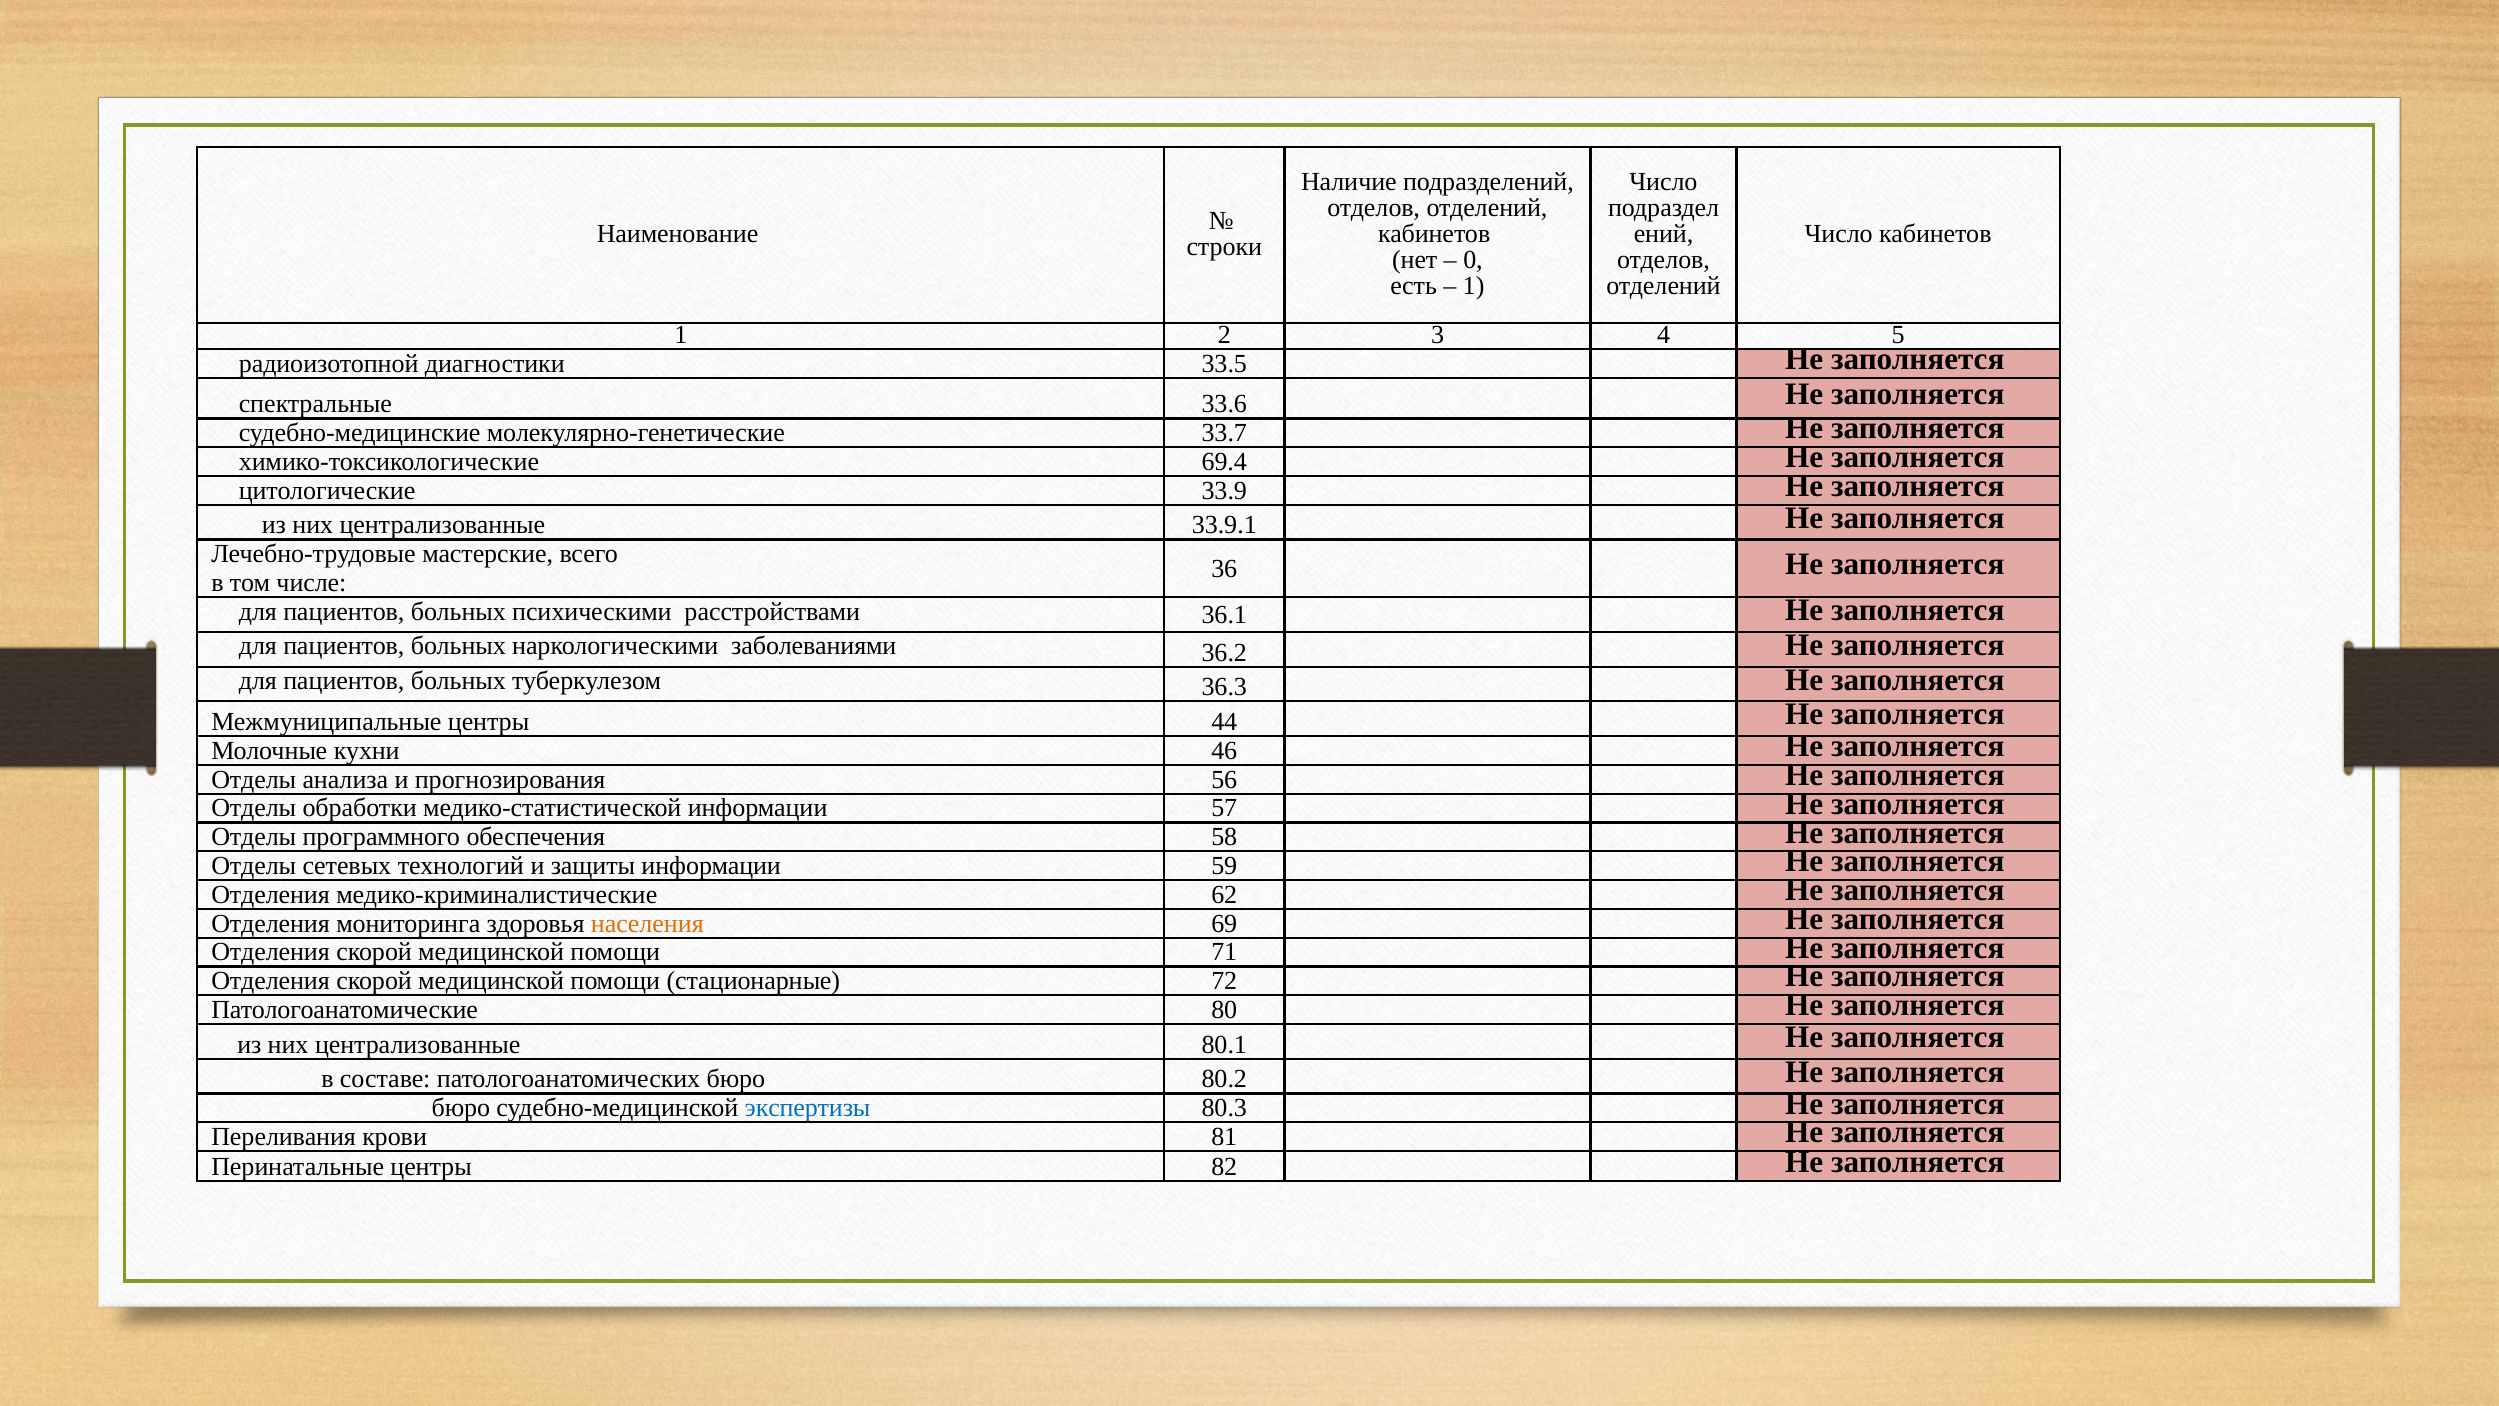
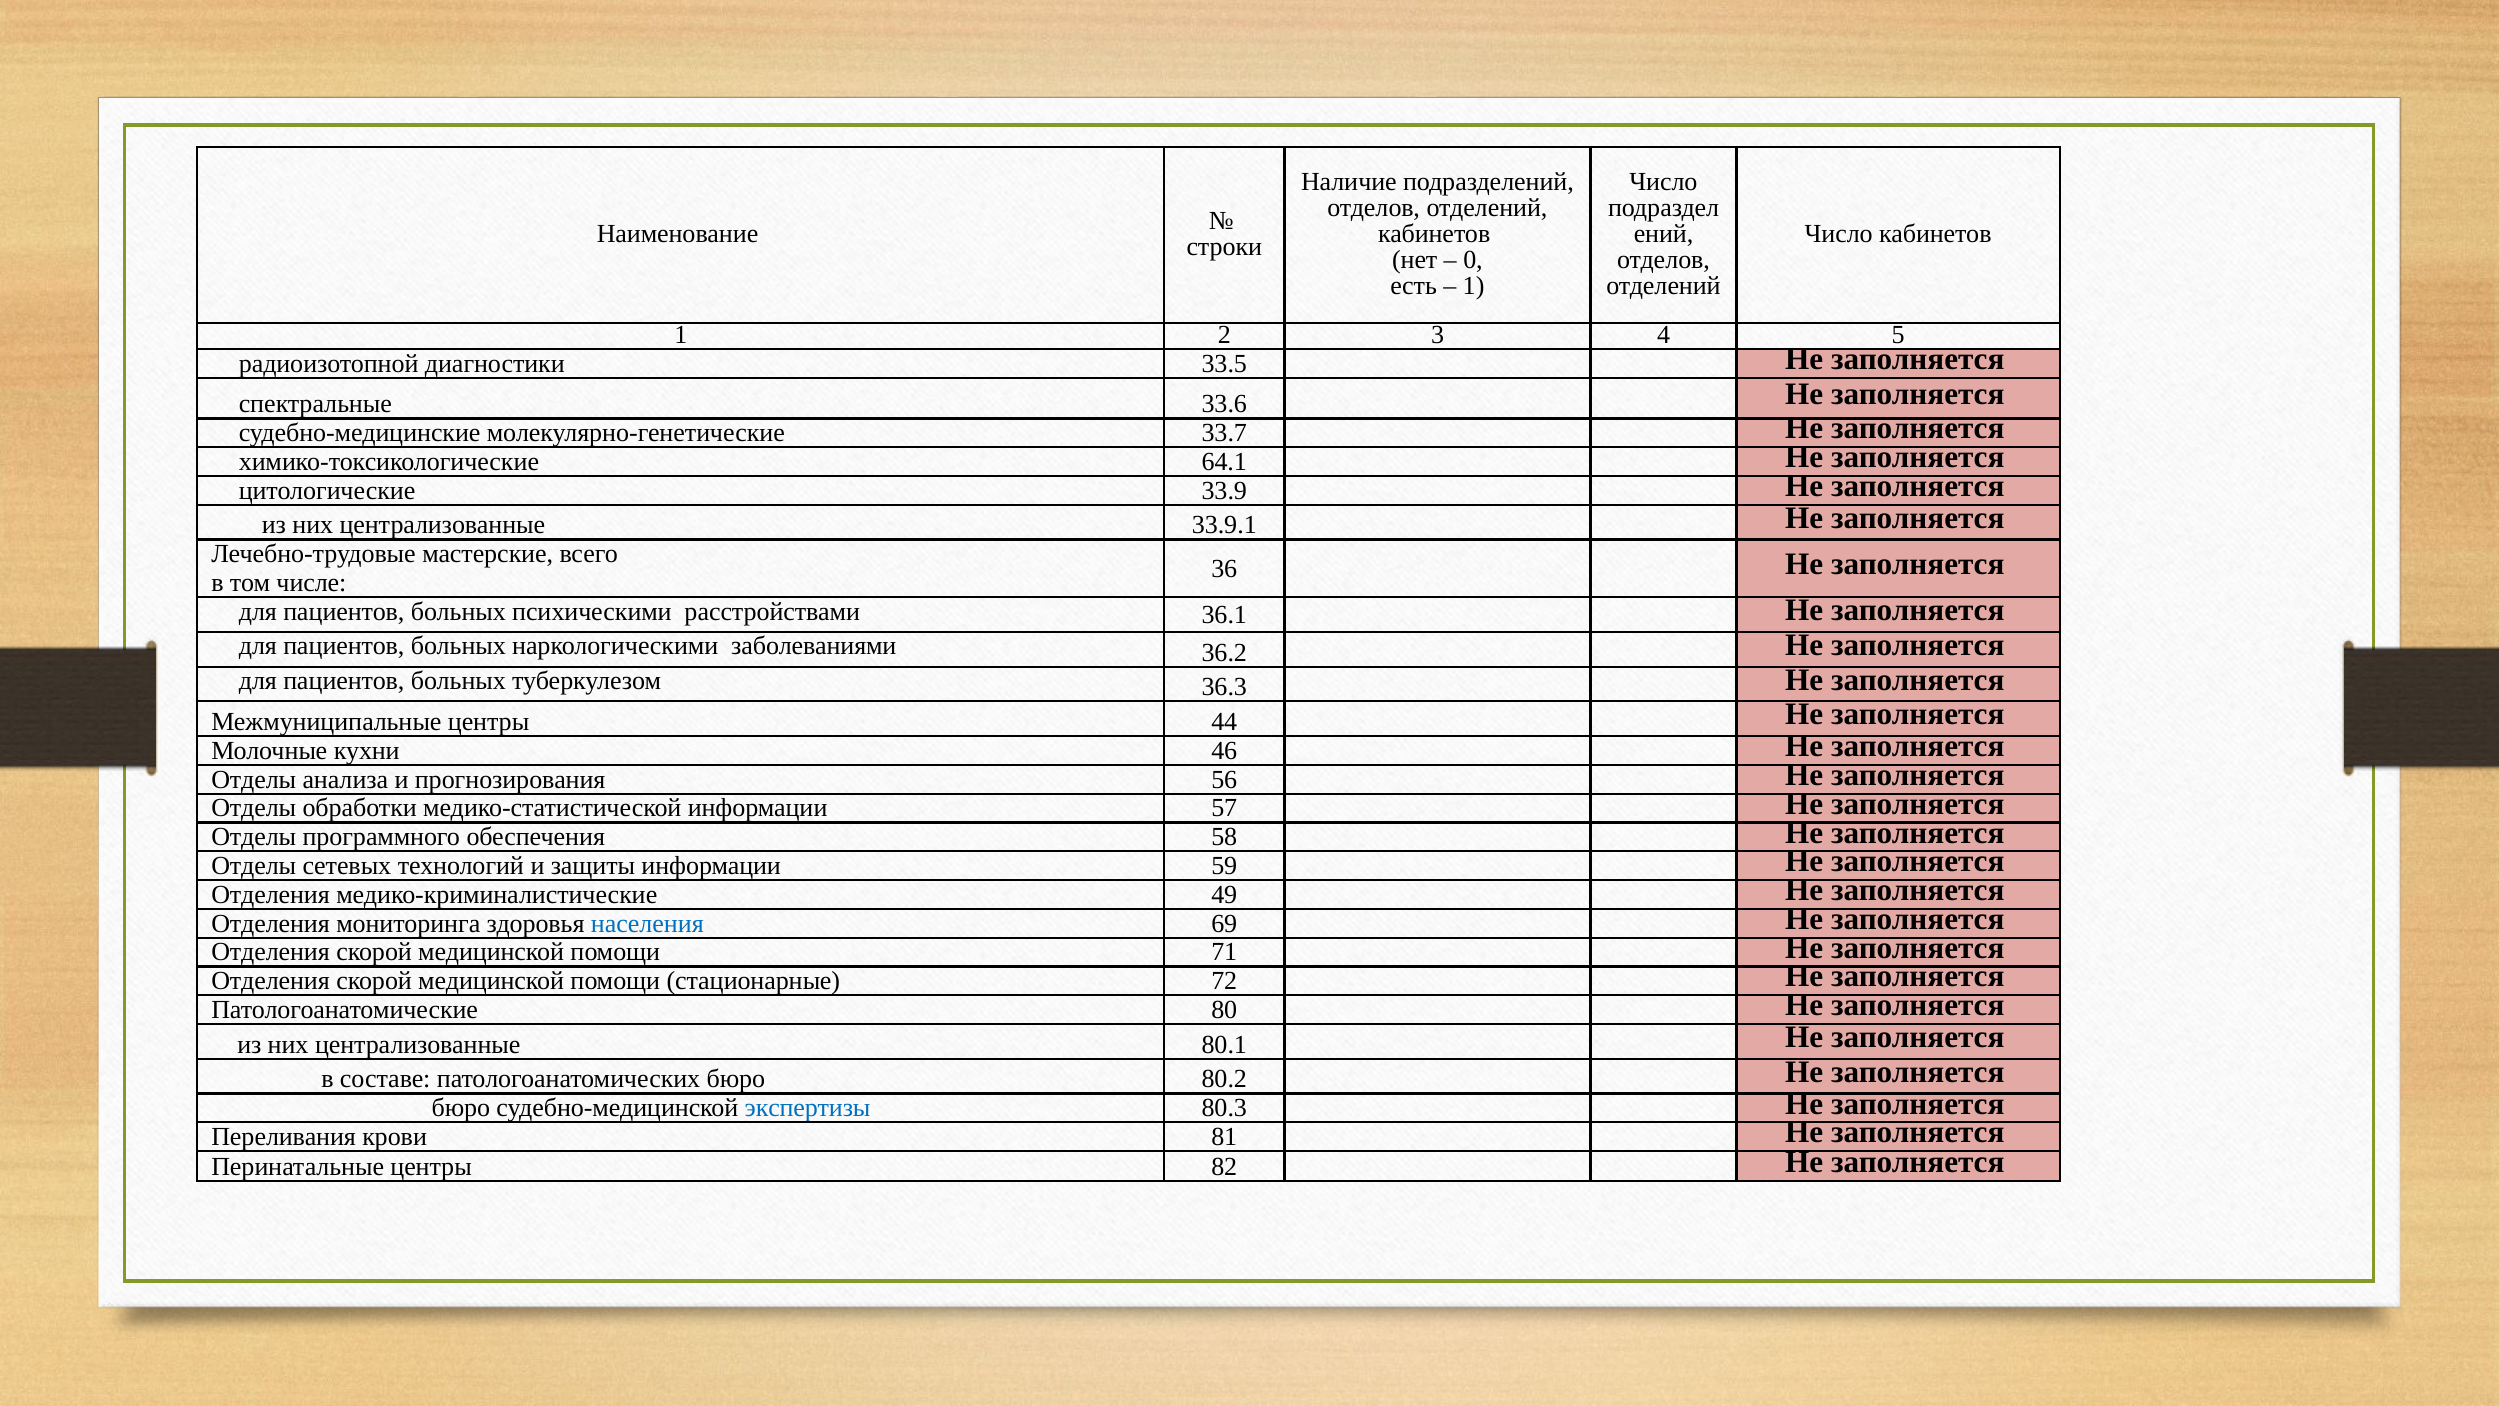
69.4: 69.4 -> 64.1 (1224, 462)
62: 62 -> 49 (1224, 894)
населения colour: orange -> blue (647, 923)
